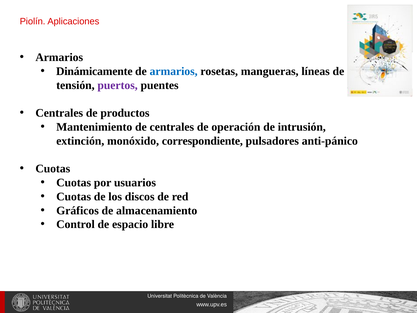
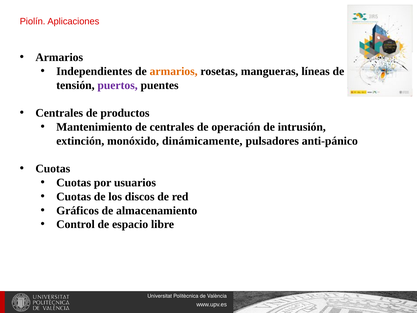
Dinámicamente: Dinámicamente -> Independientes (94, 71)
armarios colour: blue -> orange (174, 71)
correspondiente: correspondiente -> dinámicamente (202, 141)
